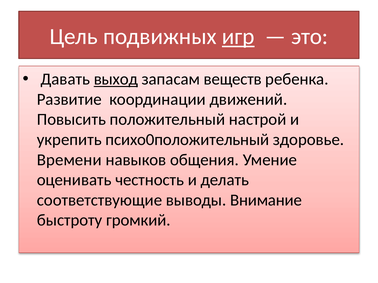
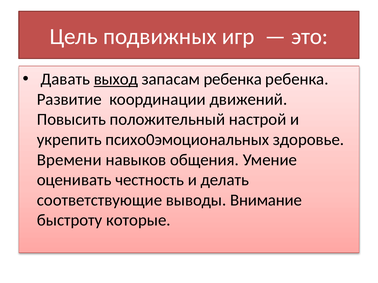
игр underline: present -> none (238, 37)
запасам веществ: веществ -> ребенка (233, 79)
психо0положительный: психо0положительный -> психо0эмоциональных (187, 140)
громкий: громкий -> которые (138, 221)
